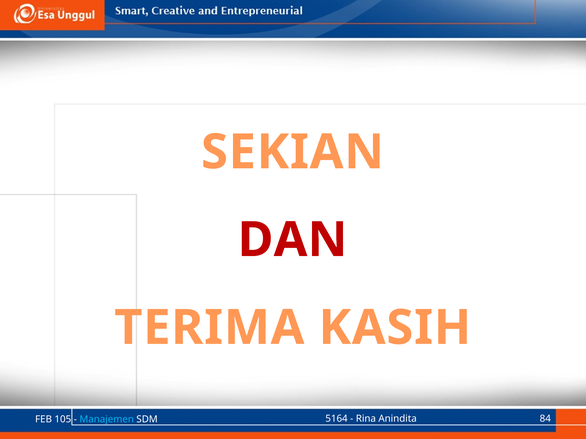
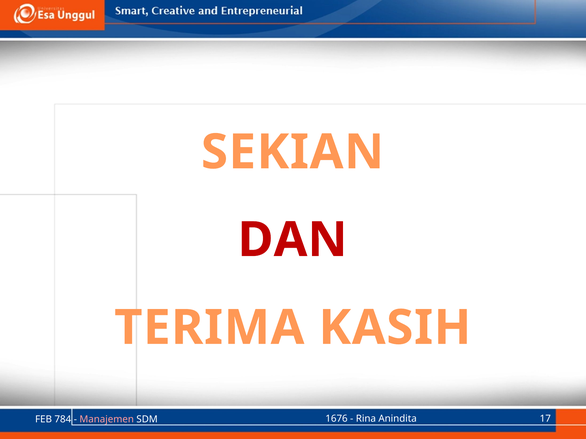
5164: 5164 -> 1676 (337, 419)
84: 84 -> 17 (545, 419)
105: 105 -> 784 (63, 420)
Manajemen colour: light blue -> pink (107, 420)
